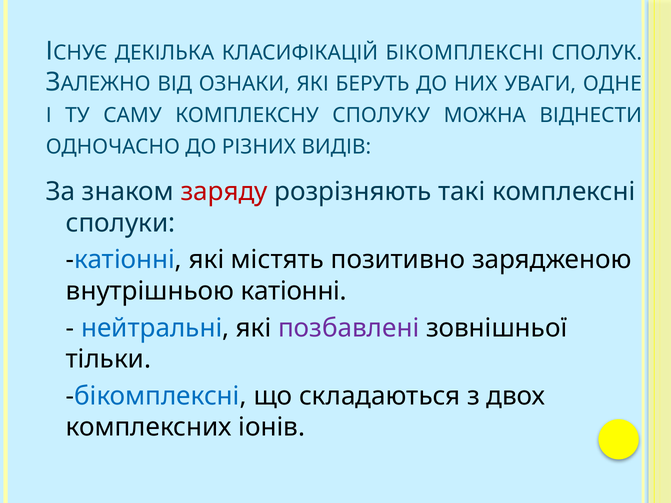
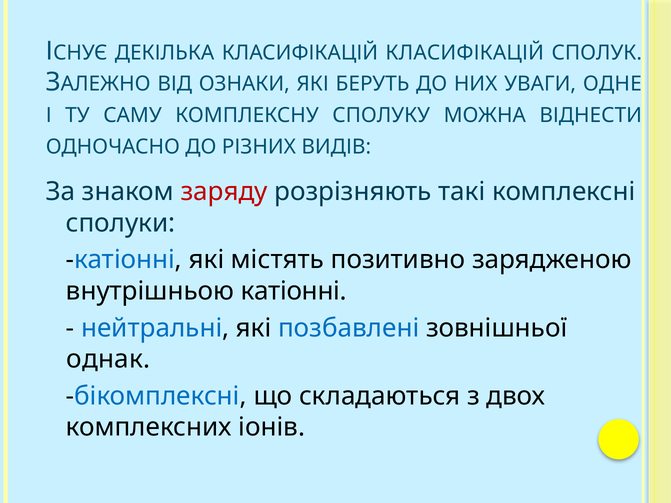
КЛАСИФІКАЦІЙ БІКОМПЛЕКСНІ: БІКОМПЛЕКСНІ -> КЛАСИФІКАЦІЙ (465, 53)
позбавлені colour: purple -> blue (349, 328)
тільки: тільки -> однак (108, 359)
